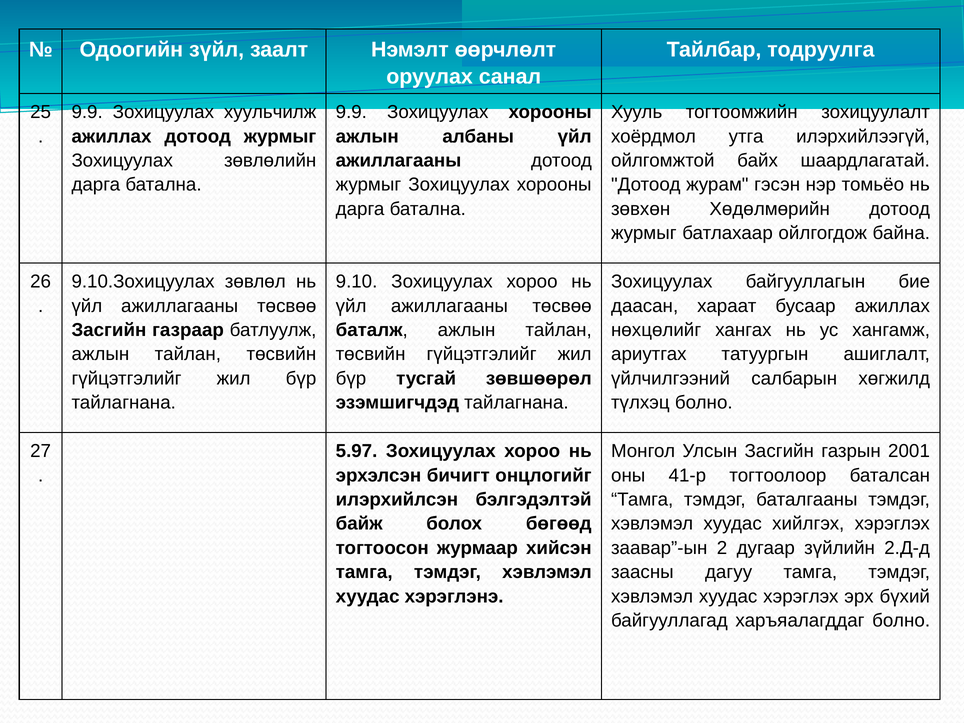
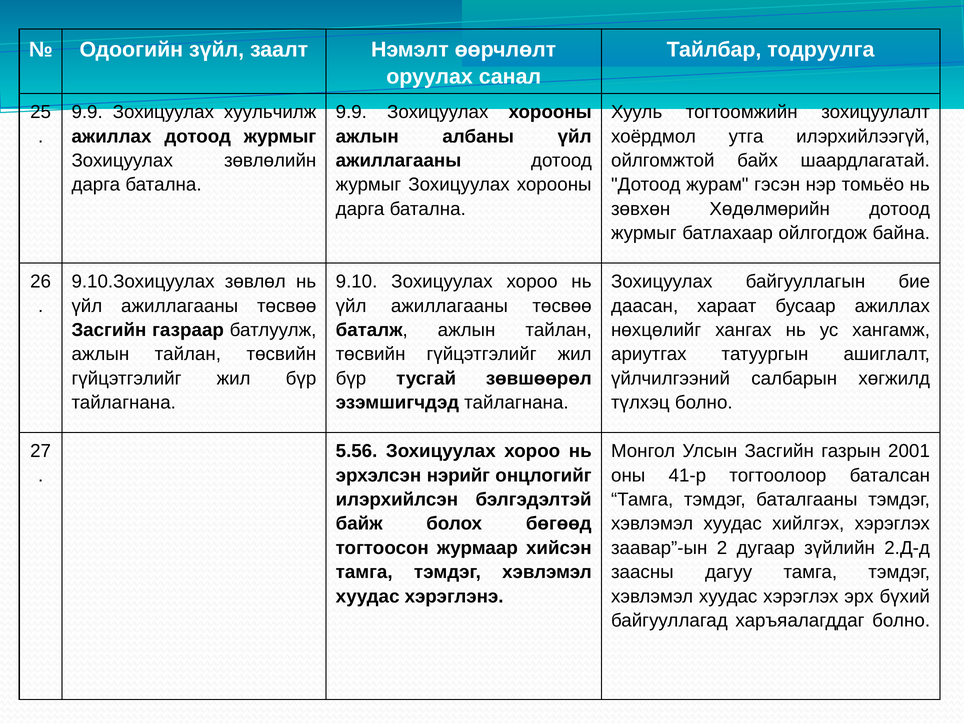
5.97: 5.97 -> 5.56 (357, 451)
бичигт: бичигт -> нэрийг (458, 475)
